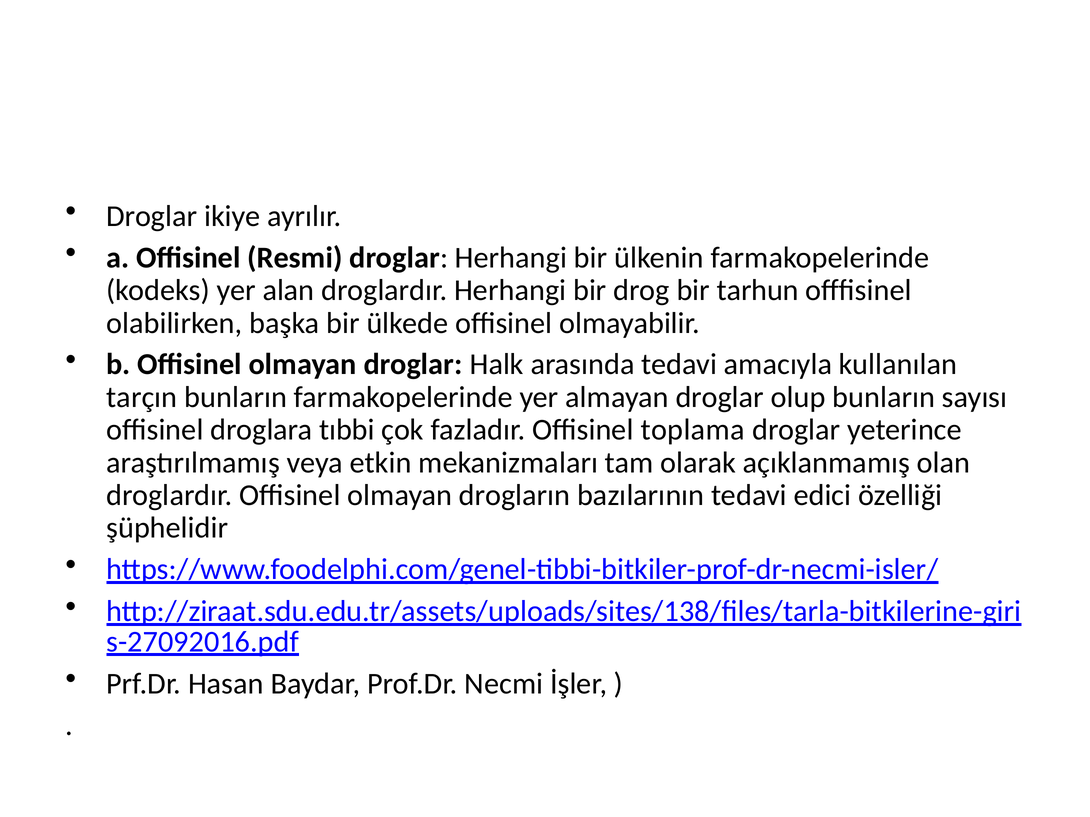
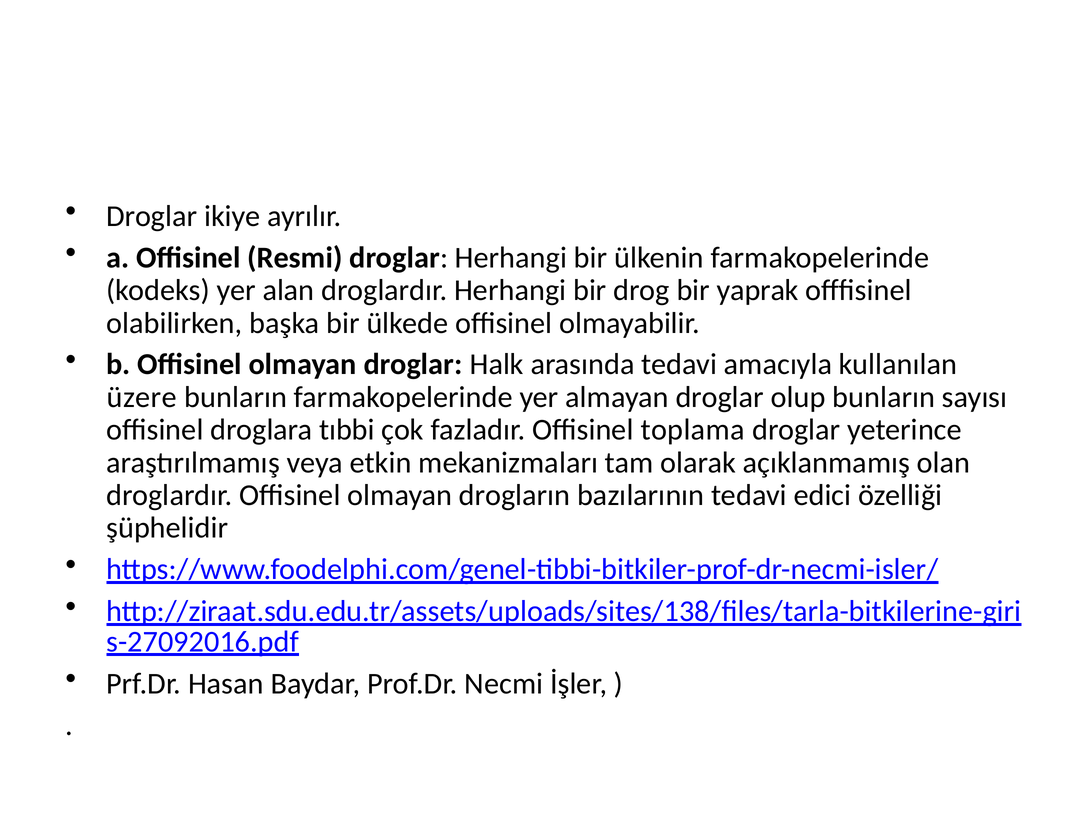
tarhun: tarhun -> yaprak (758, 291)
tarçın: tarçın -> üzere (142, 397)
